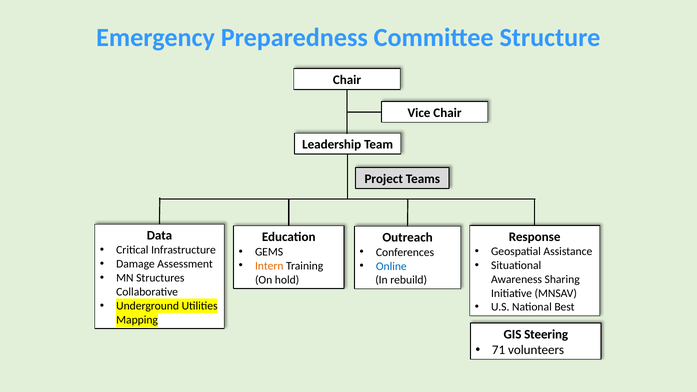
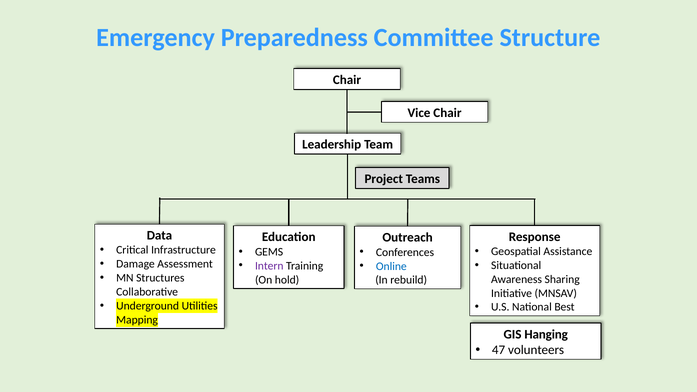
Intern colour: orange -> purple (269, 266)
Steering: Steering -> Hanging (546, 334)
71: 71 -> 47 (499, 350)
